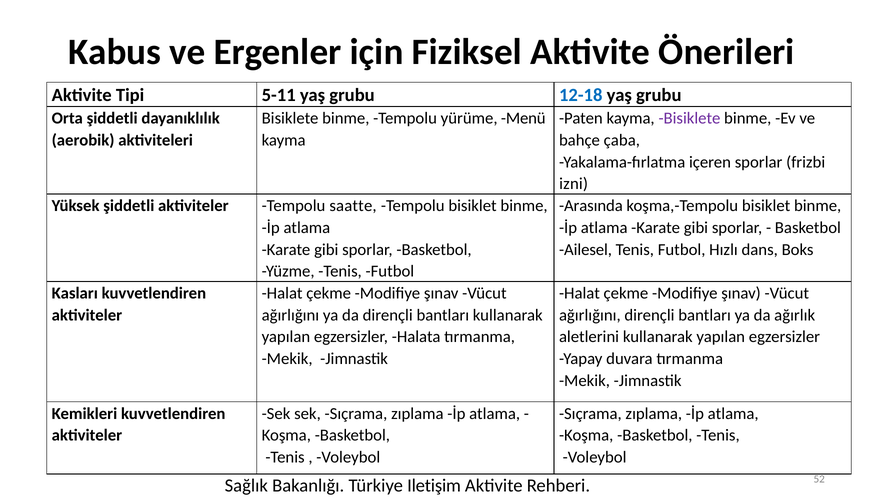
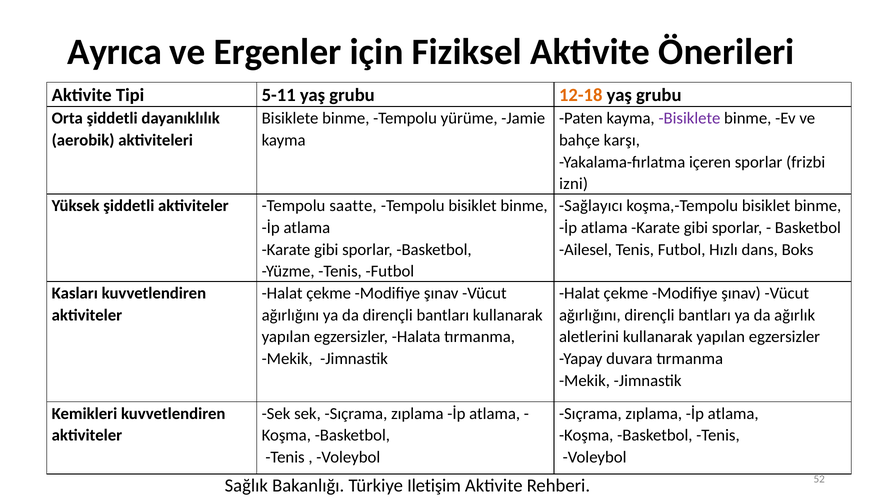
Kabus: Kabus -> Ayrıca (115, 52)
12-18 colour: blue -> orange (581, 95)
Menü: Menü -> Jamie (523, 118)
çaba: çaba -> karşı (622, 140)
Arasında: Arasında -> Sağlayıcı (591, 206)
